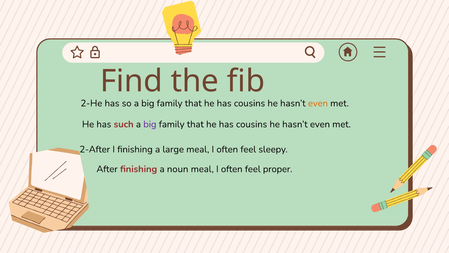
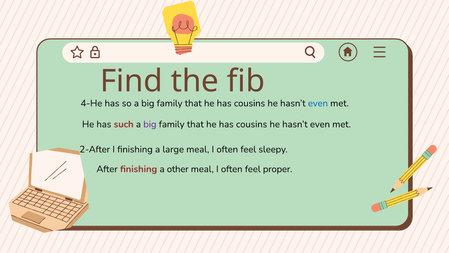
2-He: 2-He -> 4-He (91, 103)
even colour: orange -> blue (318, 103)
noun: noun -> other (178, 169)
